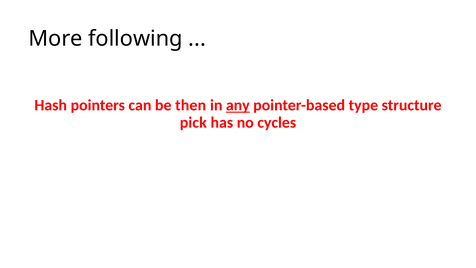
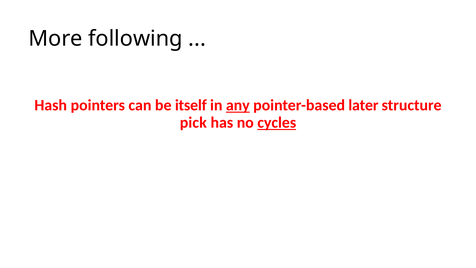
then: then -> itself (191, 105)
type: type -> later (363, 105)
cycles underline: none -> present (277, 122)
